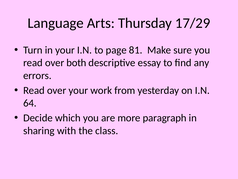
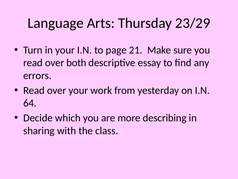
17/29: 17/29 -> 23/29 (193, 23)
81: 81 -> 21 (136, 50)
paragraph: paragraph -> describing (165, 118)
